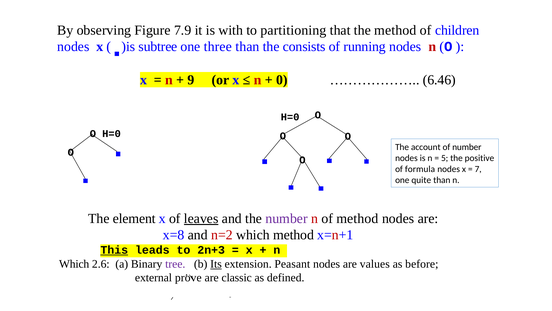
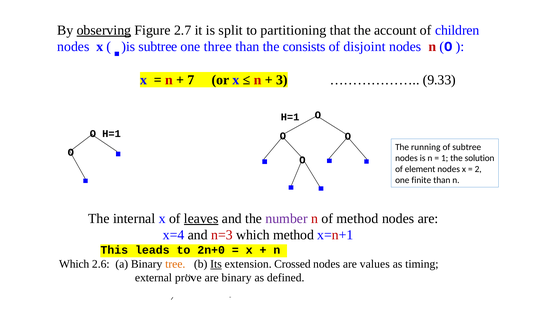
observing underline: none -> present (104, 30)
7.9: 7.9 -> 2.7 (183, 30)
with: with -> split (231, 30)
the method: method -> account (395, 30)
running: running -> disjoint (365, 47)
9: 9 -> 7 (191, 80)
0: 0 -> 3 (282, 80)
6.46: 6.46 -> 9.33 (439, 80)
H=0: H=0 -> H=1 (290, 117)
H=0: H=0 -> H=1 (111, 134)
account: account -> running (426, 147)
of number: number -> subtree (467, 147)
5: 5 -> 1 (445, 158)
positive: positive -> solution (480, 158)
formula: formula -> element (420, 169)
7: 7 -> 2 (478, 169)
quite: quite -> finite (421, 180)
element: element -> internal (134, 218)
x=8: x=8 -> x=4 (174, 235)
n=2: n=2 -> n=3 (222, 235)
This underline: present -> none (114, 250)
2n+3: 2n+3 -> 2n+0 (211, 250)
tree colour: purple -> orange (175, 264)
Peasant: Peasant -> Crossed (292, 264)
before: before -> timing (422, 264)
are classic: classic -> binary (237, 277)
